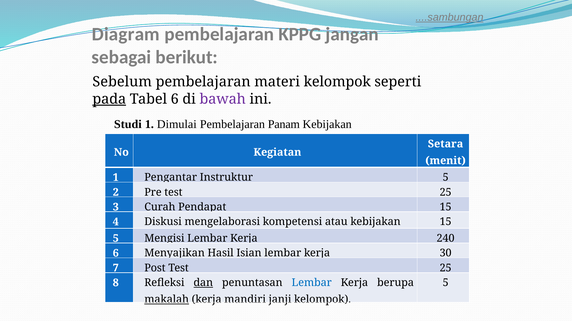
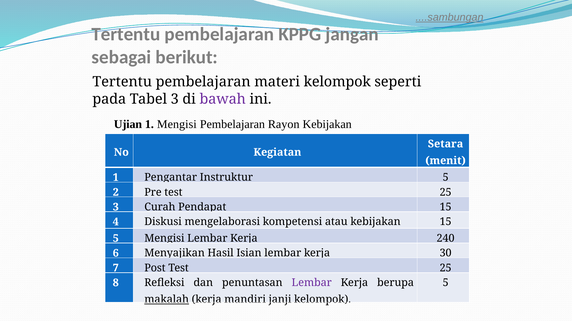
Diagram: Diagram -> Tertentu (126, 34)
Sebelum: Sebelum -> Tertentu (122, 82)
pada underline: present -> none (109, 99)
Tabel 6: 6 -> 3 (175, 99)
Studi: Studi -> Ujian (128, 124)
1 Dimulai: Dimulai -> Mengisi (177, 124)
Panam: Panam -> Rayon (284, 124)
dan underline: present -> none (203, 283)
Lembar colour: blue -> purple (312, 283)
